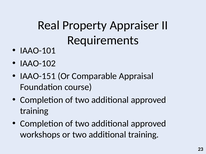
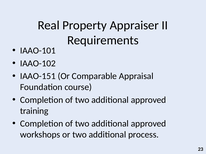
additional training: training -> process (143, 135)
